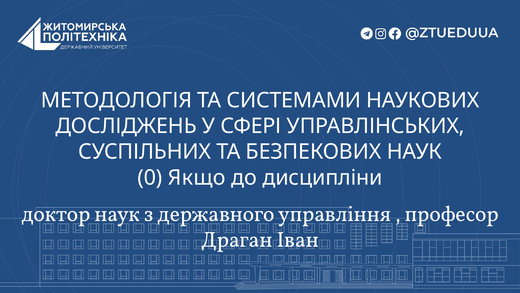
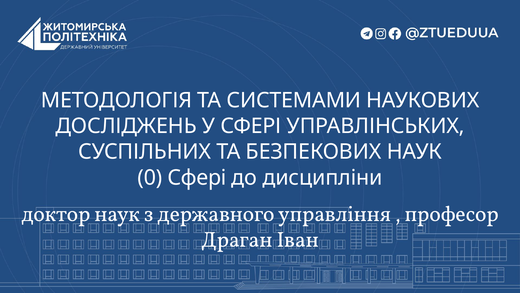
0 Якщо: Якщо -> Сфері (197, 177)
